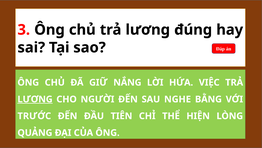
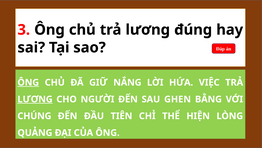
ÔNG underline: none -> present (28, 82)
NGHE: NGHE -> GHEN (178, 99)
TRƯỚC: TRƯỚC -> CHÚNG (34, 116)
